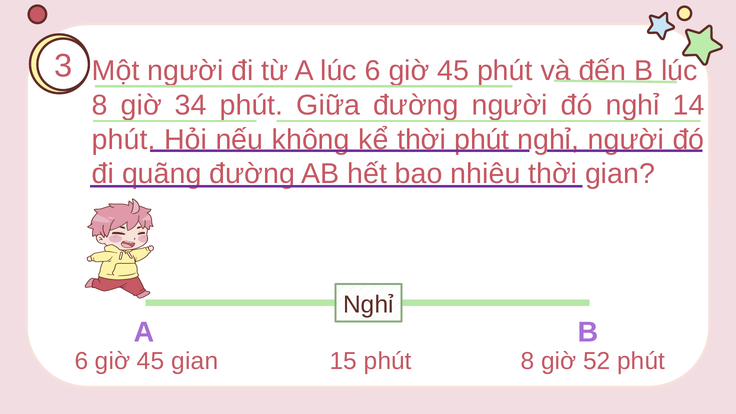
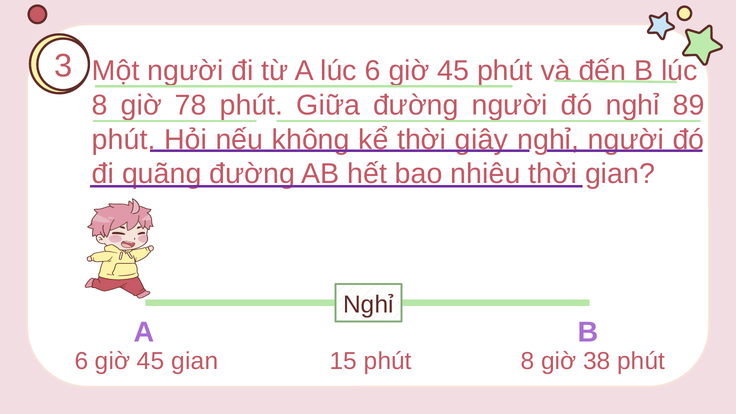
34: 34 -> 78 (191, 105)
14: 14 -> 89 (689, 105)
thời phút: phút -> giây (482, 140)
52: 52 -> 38 (597, 361)
